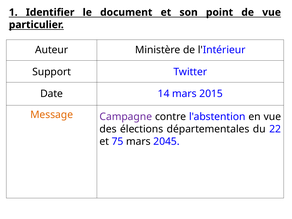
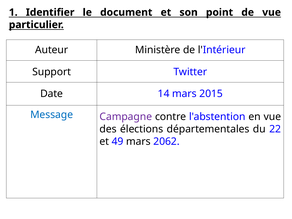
Message colour: orange -> blue (52, 115)
75: 75 -> 49 (118, 141)
2045: 2045 -> 2062 (166, 141)
